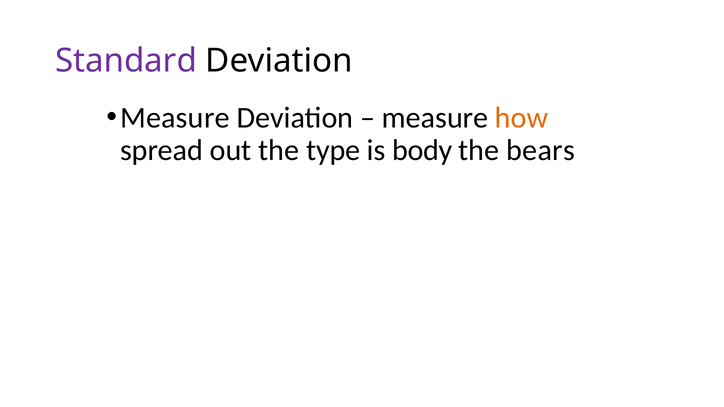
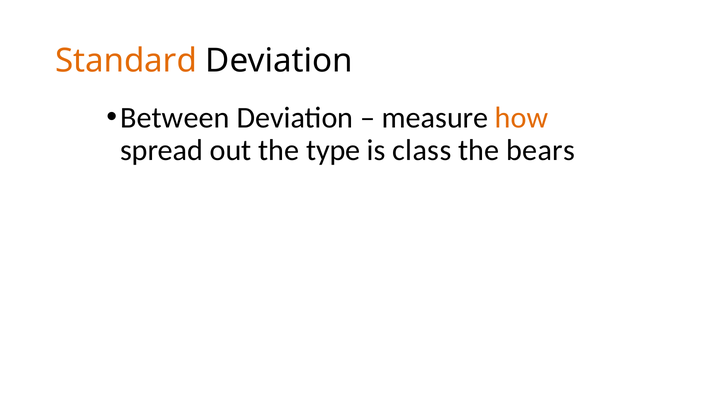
Standard colour: purple -> orange (126, 61)
Measure: Measure -> Between (175, 118)
body: body -> class (422, 150)
